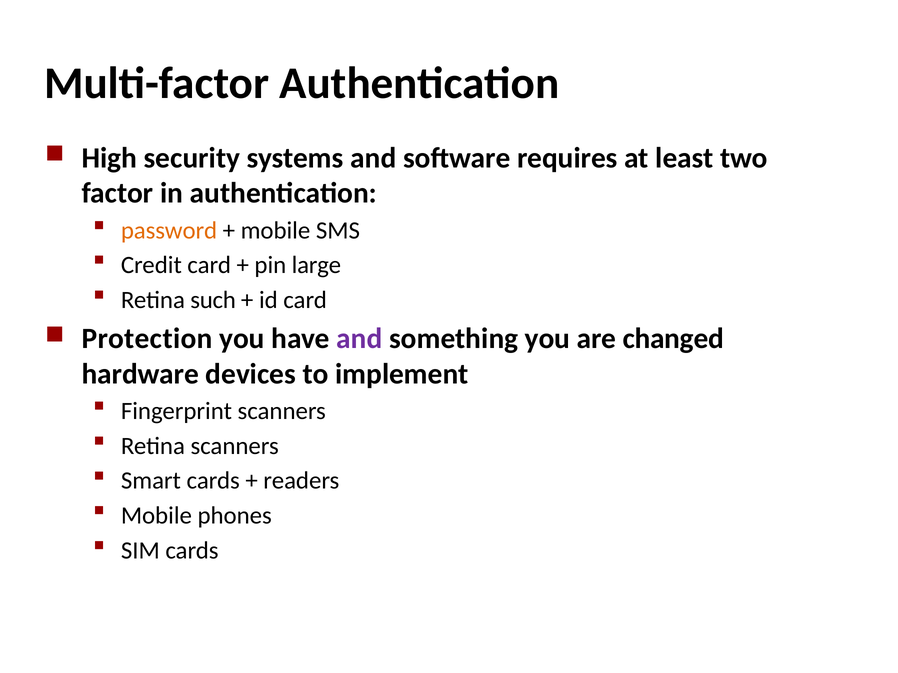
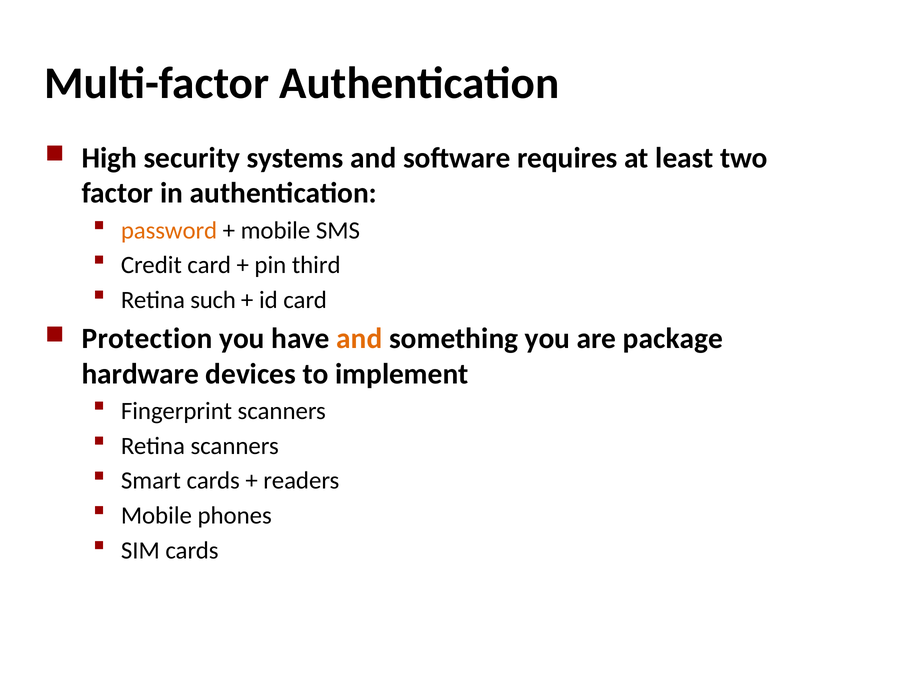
large: large -> third (316, 265)
and colour: purple -> orange (359, 339)
changed: changed -> package (673, 339)
